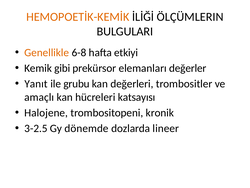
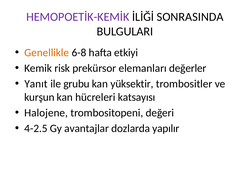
HEMOPOETİK-KEMİK colour: orange -> purple (78, 17)
ÖLÇÜMLERIN: ÖLÇÜMLERIN -> SONRASINDA (190, 17)
gibi: gibi -> risk (62, 68)
değerleri: değerleri -> yüksektir (132, 84)
amaçlı: amaçlı -> kurşun (39, 97)
kronik: kronik -> değeri (160, 112)
3-2.5: 3-2.5 -> 4-2.5 (36, 128)
dönemde: dönemde -> avantajlar (87, 128)
lineer: lineer -> yapılır (166, 128)
